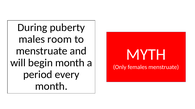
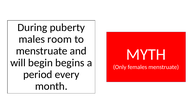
begin month: month -> begins (70, 63)
